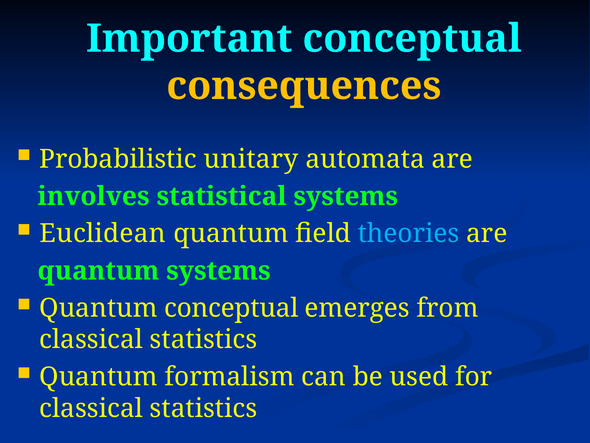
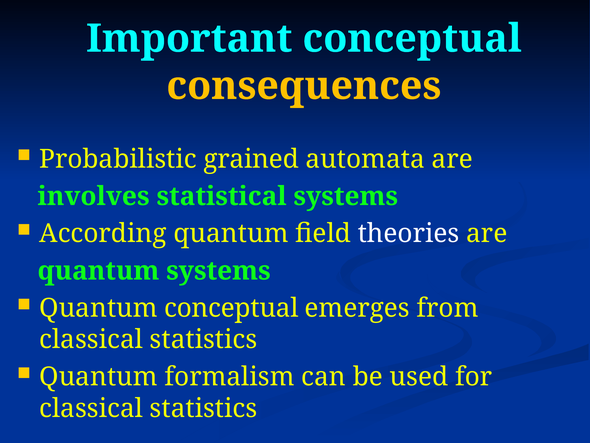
unitary: unitary -> grained (251, 159)
Euclidean: Euclidean -> According (103, 233)
theories colour: light blue -> white (409, 233)
